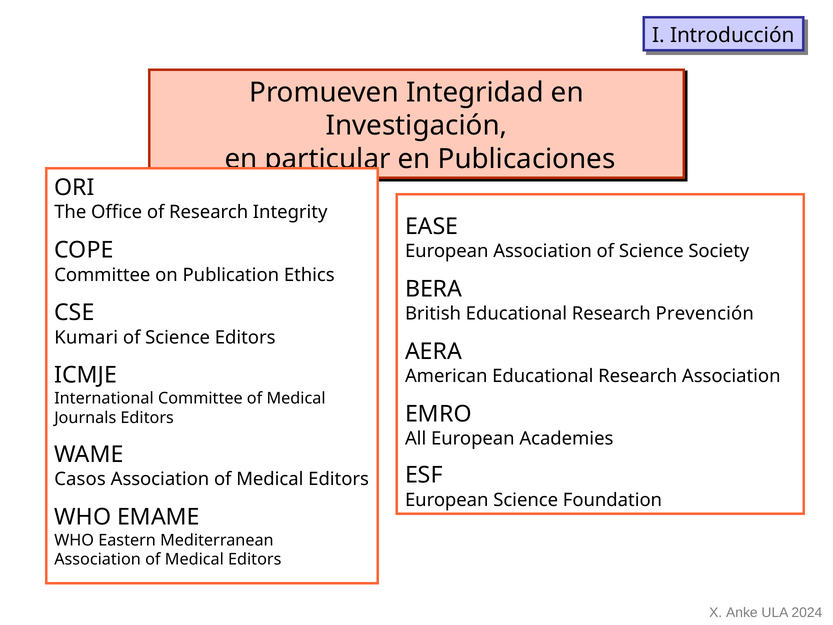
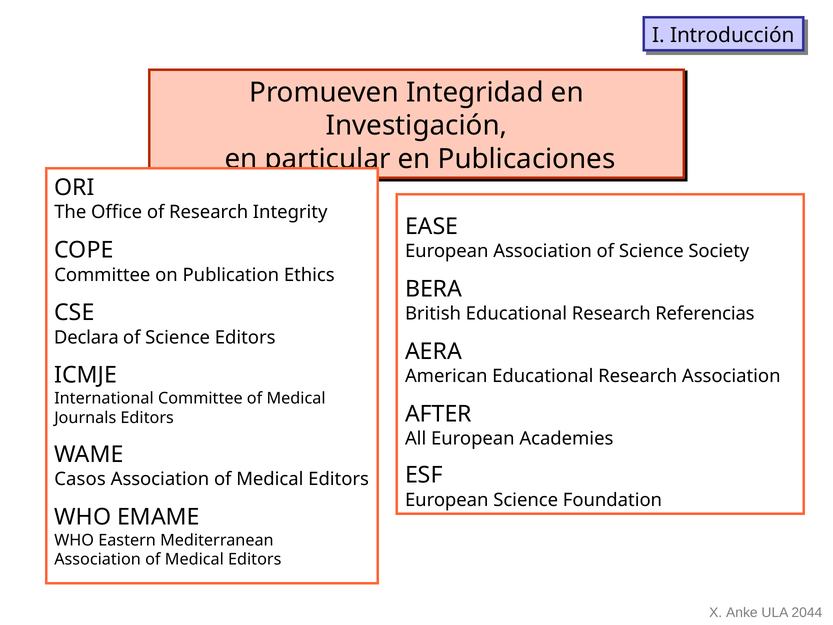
Prevención: Prevención -> Referencias (705, 314)
Kumari: Kumari -> Declara (86, 337)
EMRO: EMRO -> AFTER (438, 414)
2024: 2024 -> 2044 (807, 612)
